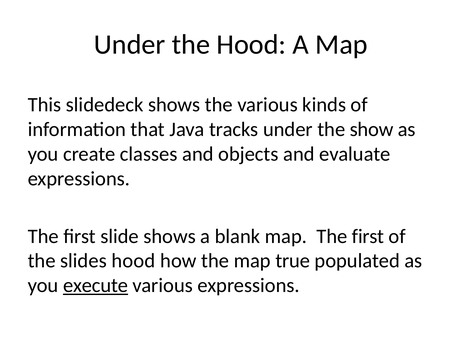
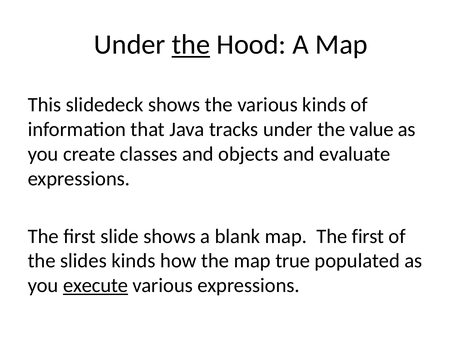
the underline: none -> present (191, 45)
show: show -> value (372, 130)
slides hood: hood -> kinds (133, 261)
